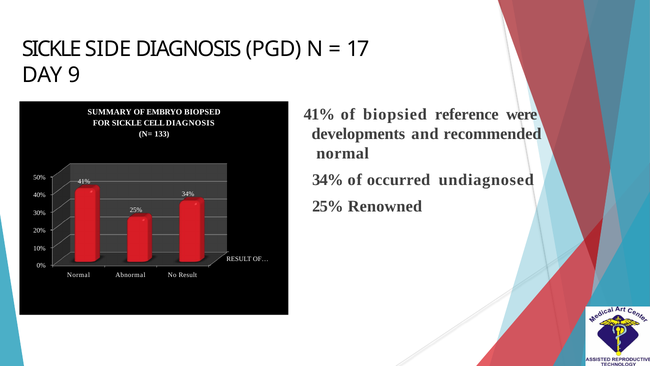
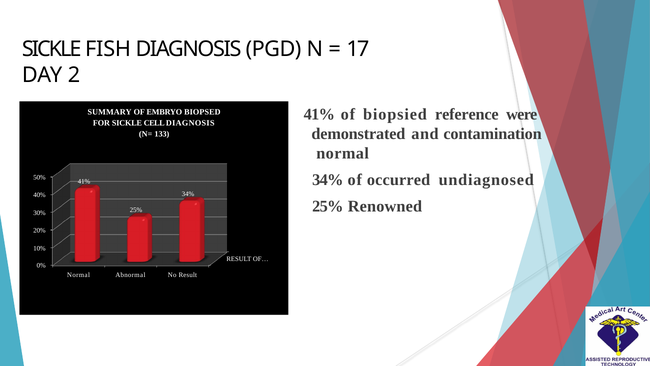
SIDE: SIDE -> FISH (108, 49)
9: 9 -> 2 (74, 75)
developments: developments -> demonstrated (358, 134)
recommended: recommended -> contamination (493, 134)
